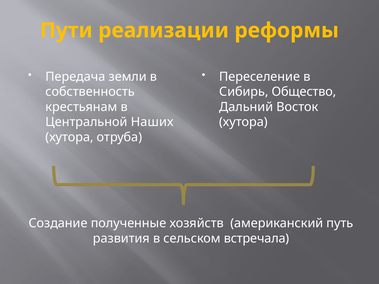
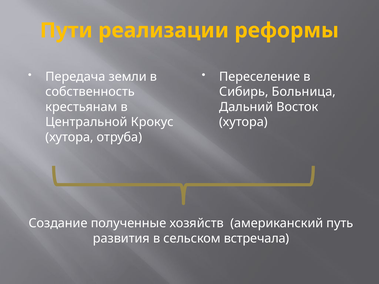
Общество: Общество -> Больница (304, 92)
Наших: Наших -> Крокус (152, 122)
